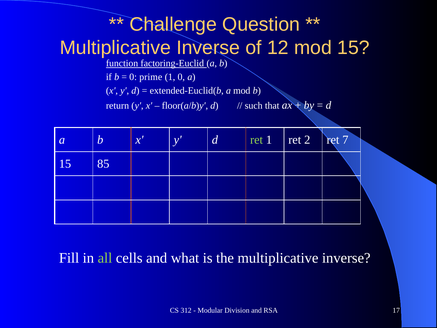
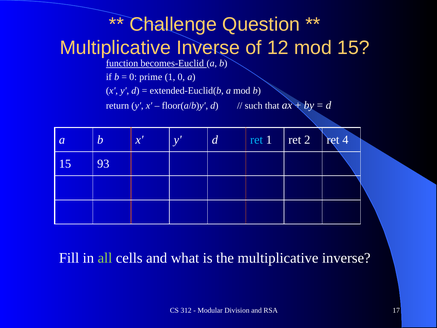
factoring-Euclid: factoring-Euclid -> becomes-Euclid (172, 63)
ret colour: light green -> light blue (257, 140)
7: 7 -> 4 (345, 140)
85: 85 -> 93 (103, 164)
